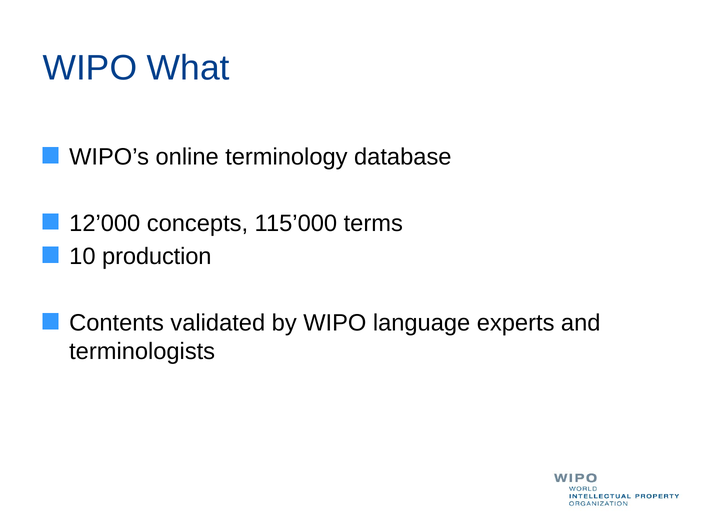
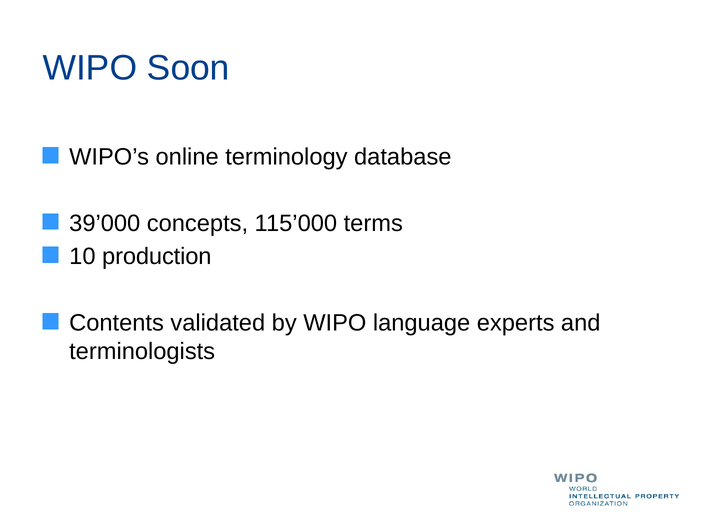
What: What -> Soon (188, 68)
12’000: 12’000 -> 39’000 (105, 224)
